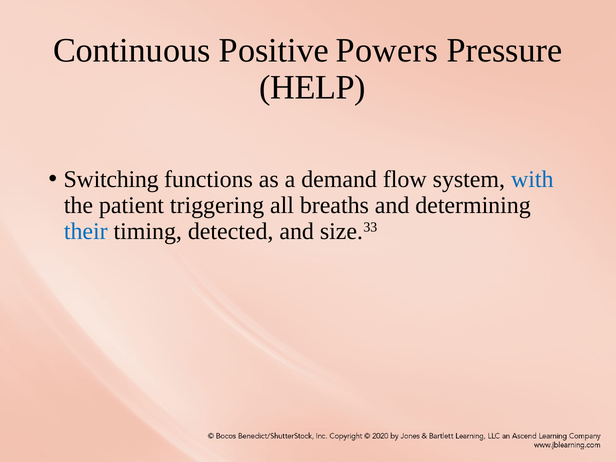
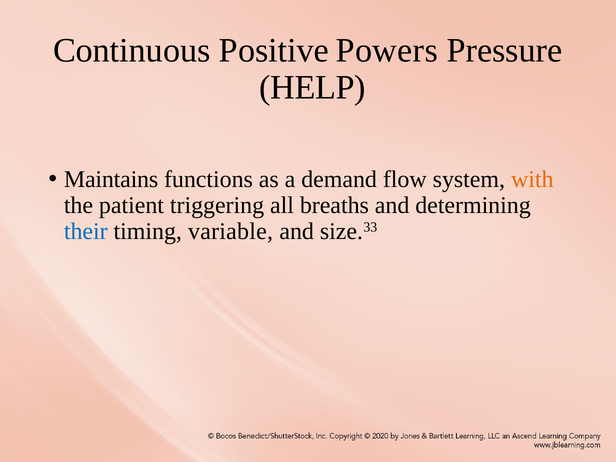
Switching: Switching -> Maintains (111, 180)
with colour: blue -> orange (532, 180)
detected: detected -> variable (231, 231)
